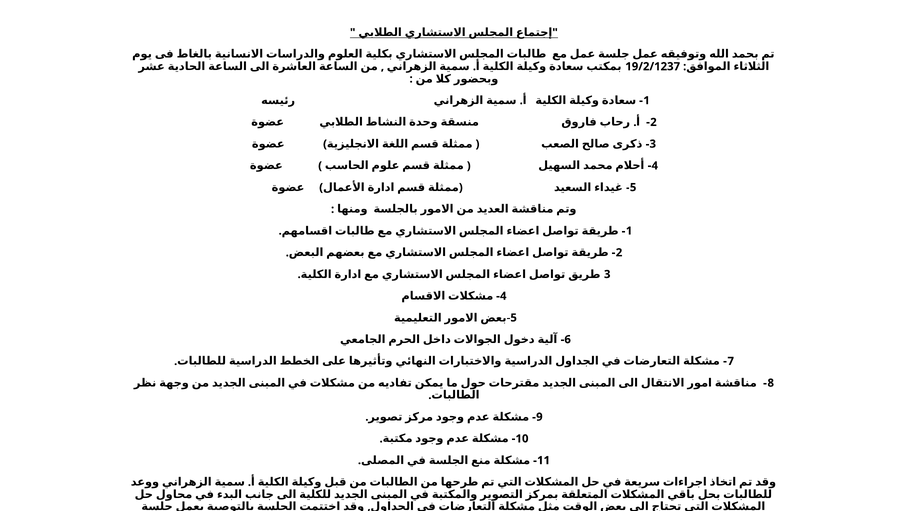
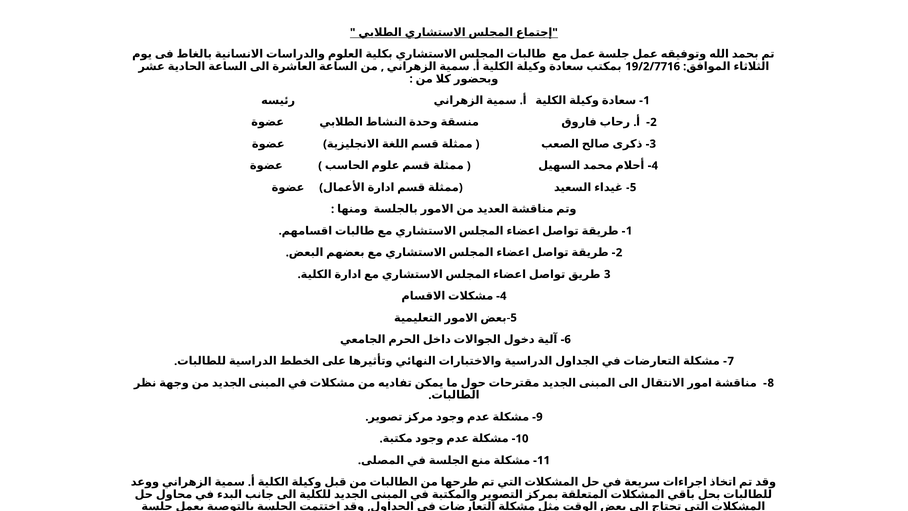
19/2/1237: 19/2/1237 -> 19/2/7716 (653, 66)
